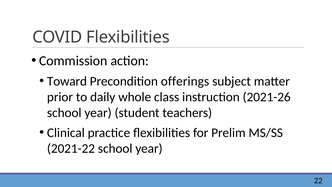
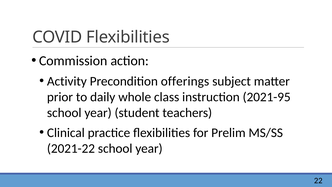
Toward: Toward -> Activity (67, 81)
2021-26: 2021-26 -> 2021-95 (267, 97)
